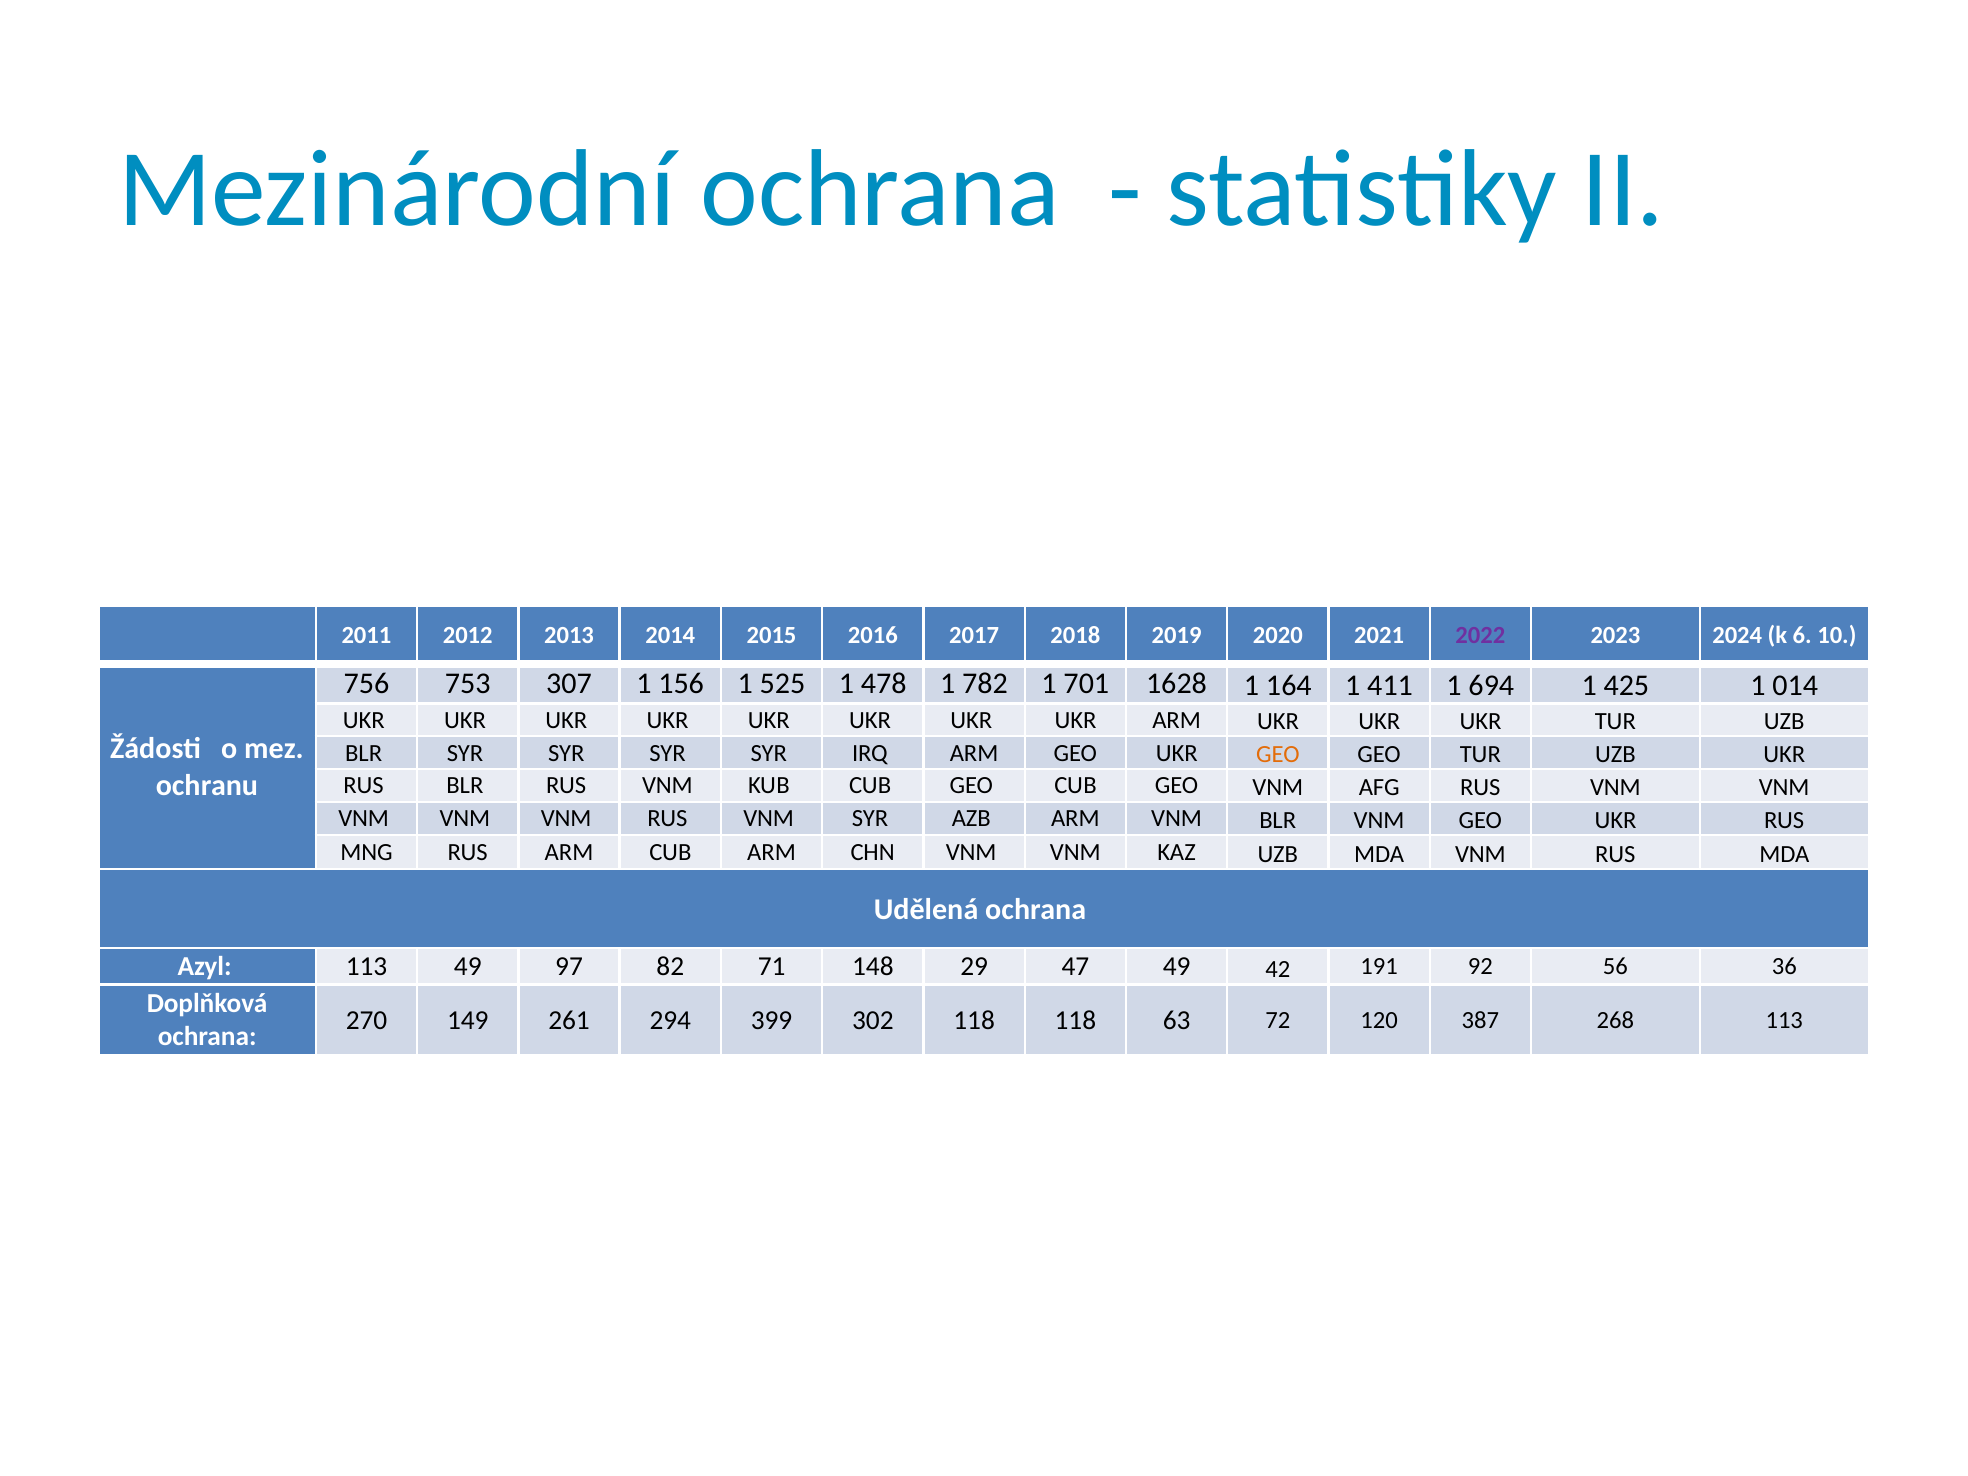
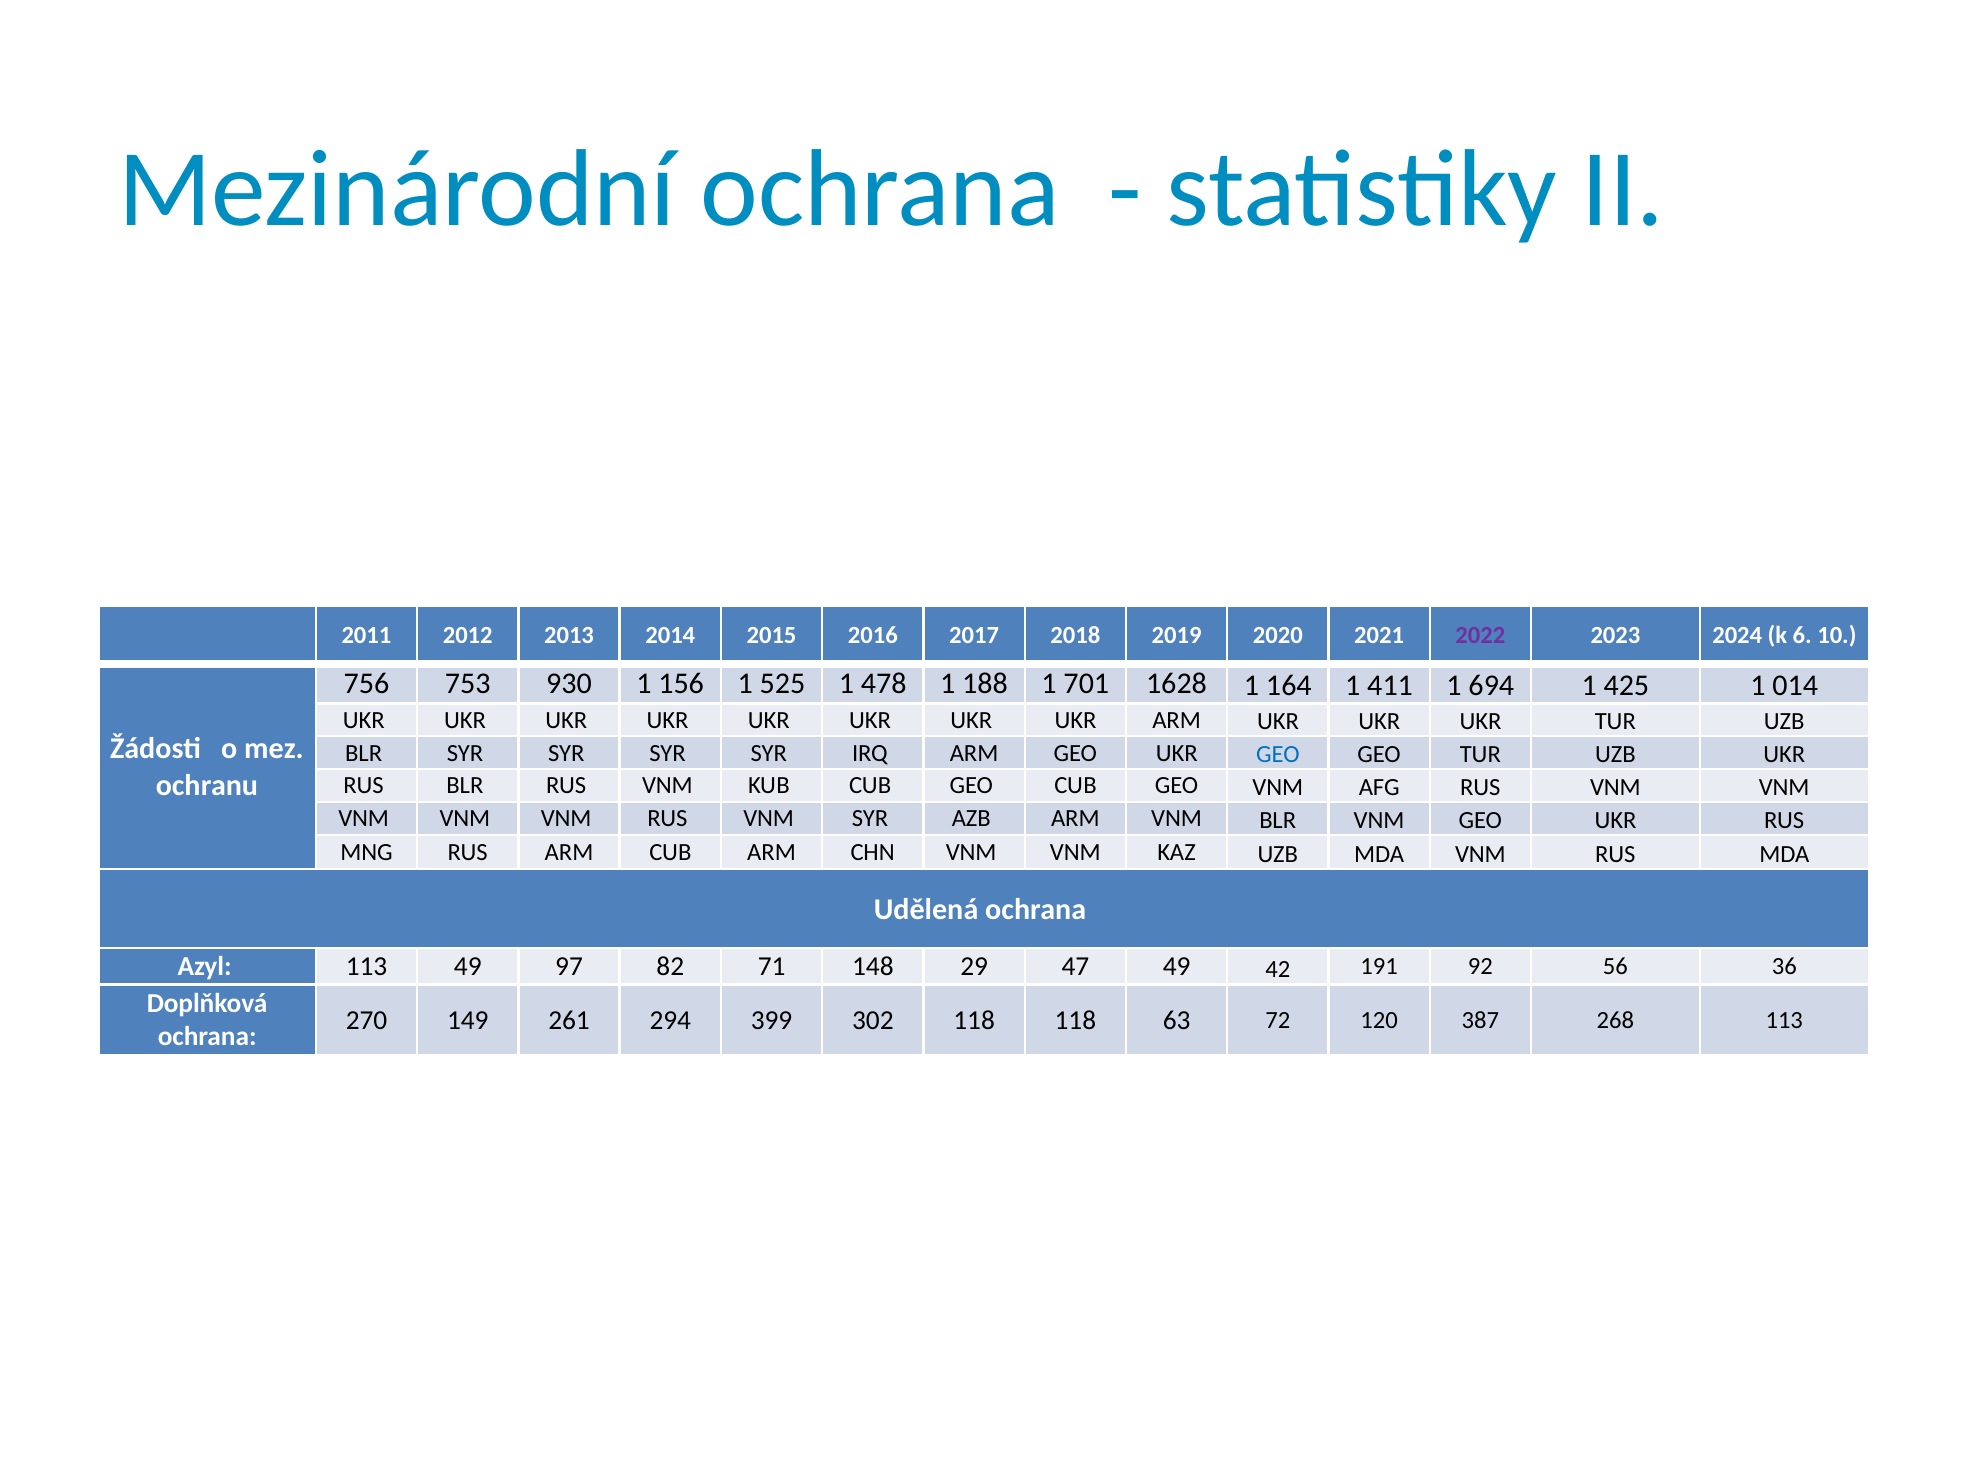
307: 307 -> 930 (569, 684)
782: 782 -> 188 (985, 684)
GEO colour: orange -> blue (1278, 754)
